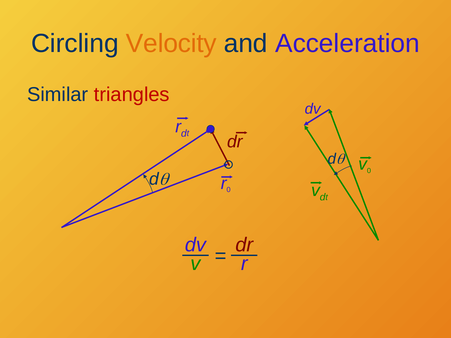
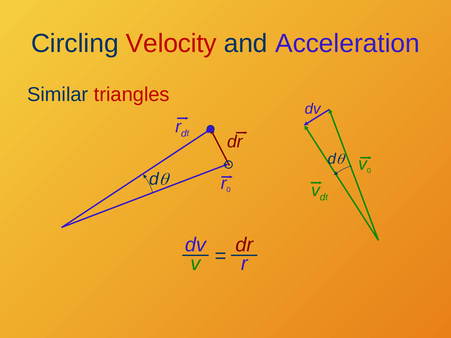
Velocity colour: orange -> red (171, 44)
